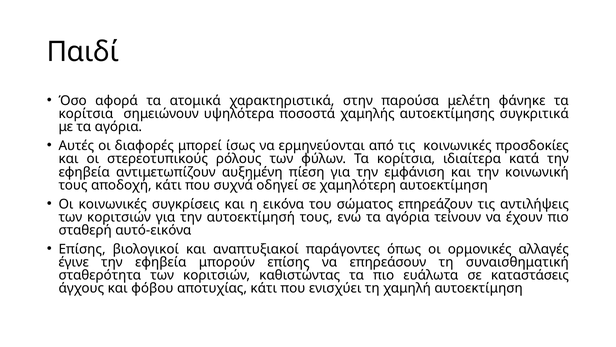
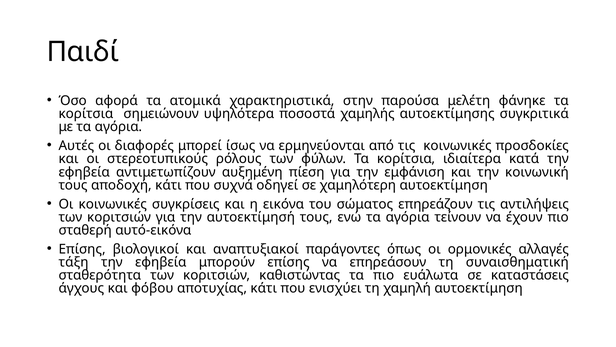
έγινε: έγινε -> τάξη (74, 262)
